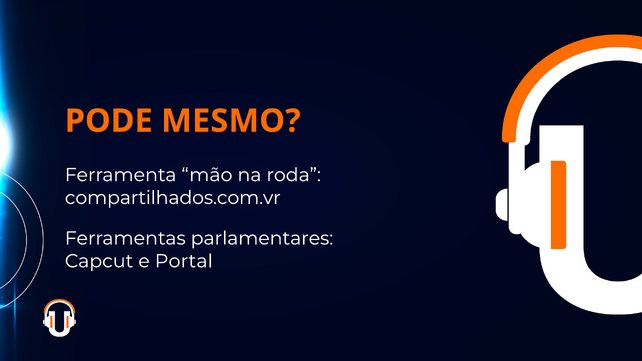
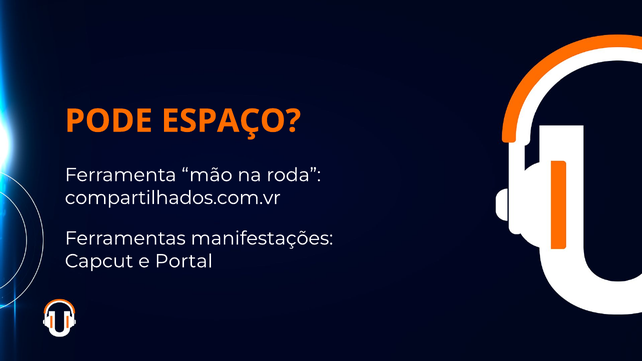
MESMO: MESMO -> ESPAÇO (231, 121)
parlamentares: parlamentares -> manifestações (262, 238)
